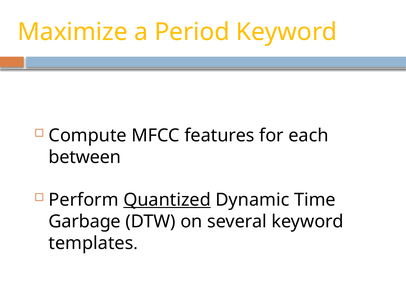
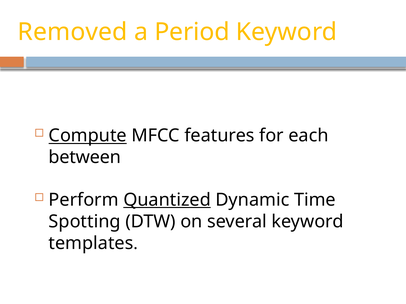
Maximize: Maximize -> Removed (73, 32)
Compute underline: none -> present (88, 136)
Garbage: Garbage -> Spotting (85, 222)
